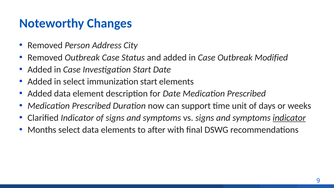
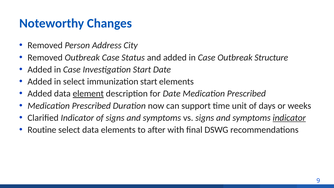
Modified: Modified -> Structure (271, 57)
element underline: none -> present (88, 94)
Months: Months -> Routine (42, 130)
